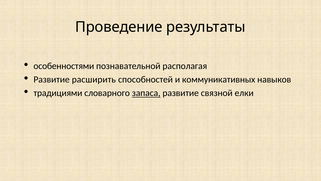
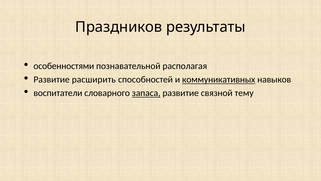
Проведение: Проведение -> Праздников (119, 27)
коммуникативных underline: none -> present (219, 79)
традициями: традициями -> воспитатели (58, 93)
елки: елки -> тему (244, 93)
